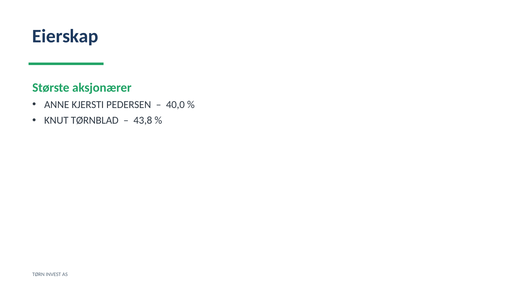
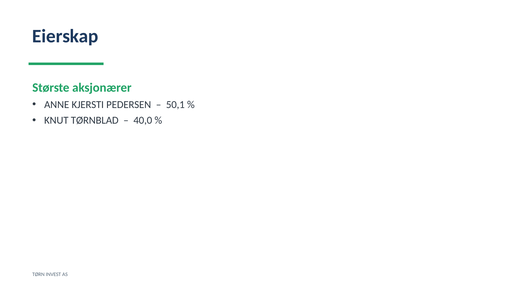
40,0: 40,0 -> 50,1 (175, 104)
43,8: 43,8 -> 40,0 (143, 120)
